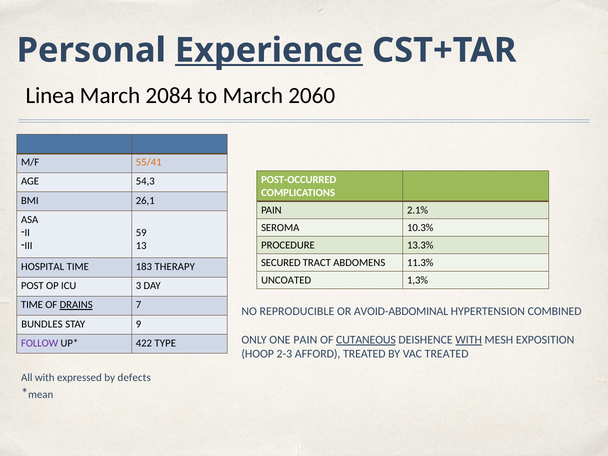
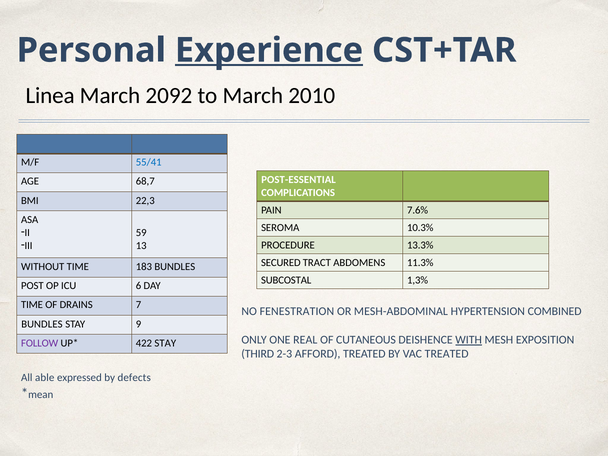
2084: 2084 -> 2092 (169, 95)
2060: 2060 -> 2010 (312, 95)
55/41 colour: orange -> blue (149, 162)
POST-OCCURRED: POST-OCCURRED -> POST-ESSENTIAL (299, 180)
54,3: 54,3 -> 68,7 (145, 181)
26,1: 26,1 -> 22,3 (145, 201)
2.1%: 2.1% -> 7.6% (418, 210)
HOSPITAL: HOSPITAL -> WITHOUT (43, 267)
183 THERAPY: THERAPY -> BUNDLES (175, 267)
UNCOATED: UNCOATED -> SUBCOSTAL (286, 280)
3: 3 -> 6 (139, 286)
DRAINS underline: present -> none (76, 305)
REPRODUCIBLE: REPRODUCIBLE -> FENESTRATION (297, 312)
AVOID-ABDOMINAL: AVOID-ABDOMINAL -> MESH-ABDOMINAL (401, 312)
ONE PAIN: PAIN -> REAL (305, 340)
CUTANEOUS underline: present -> none (366, 340)
422 TYPE: TYPE -> STAY (165, 343)
HOOP: HOOP -> THIRD (258, 354)
All with: with -> able (45, 378)
